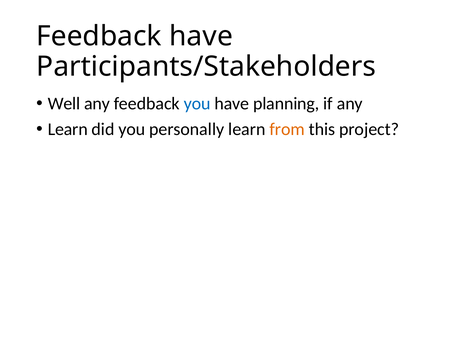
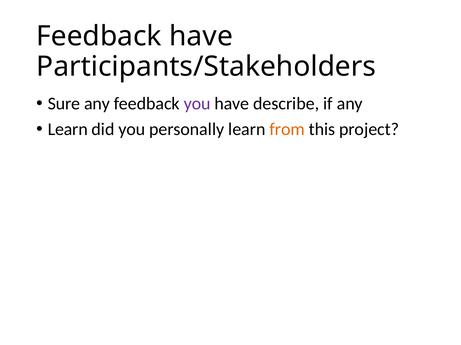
Well: Well -> Sure (64, 104)
you colour: blue -> purple (197, 104)
planning: planning -> describe (286, 104)
